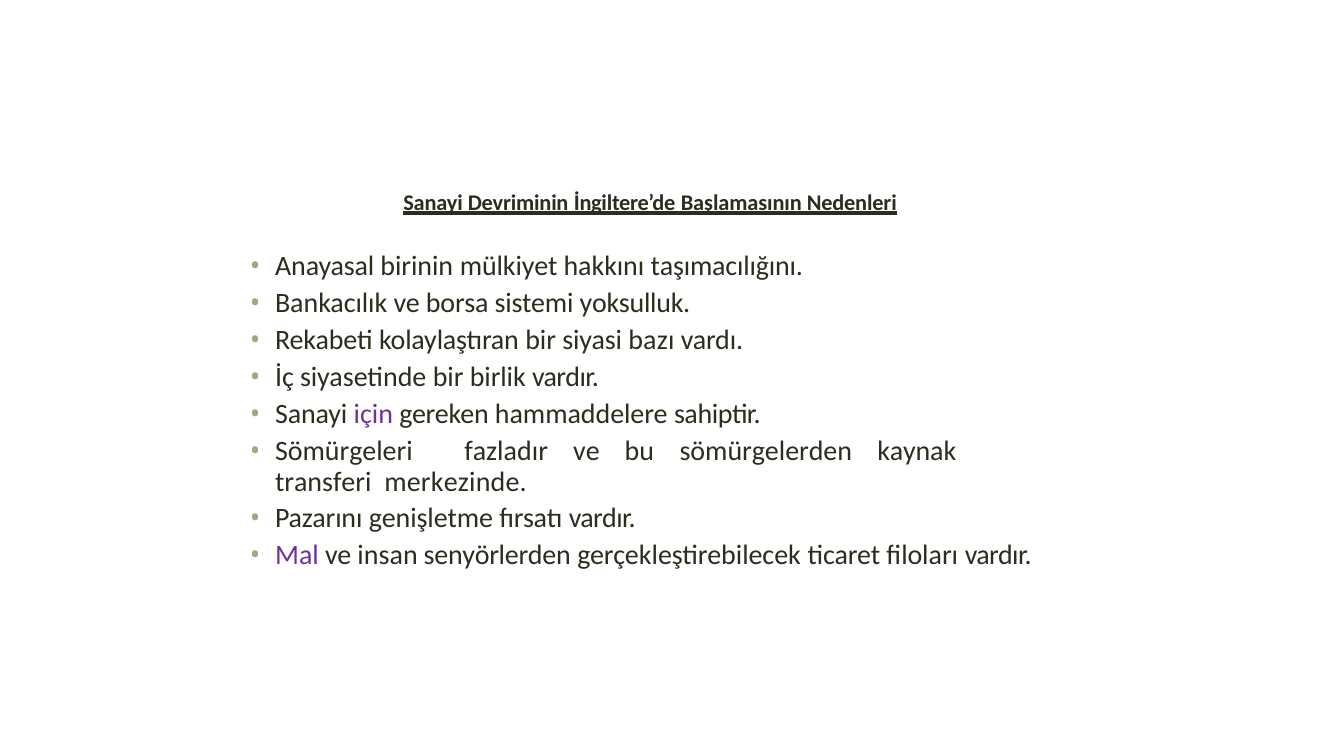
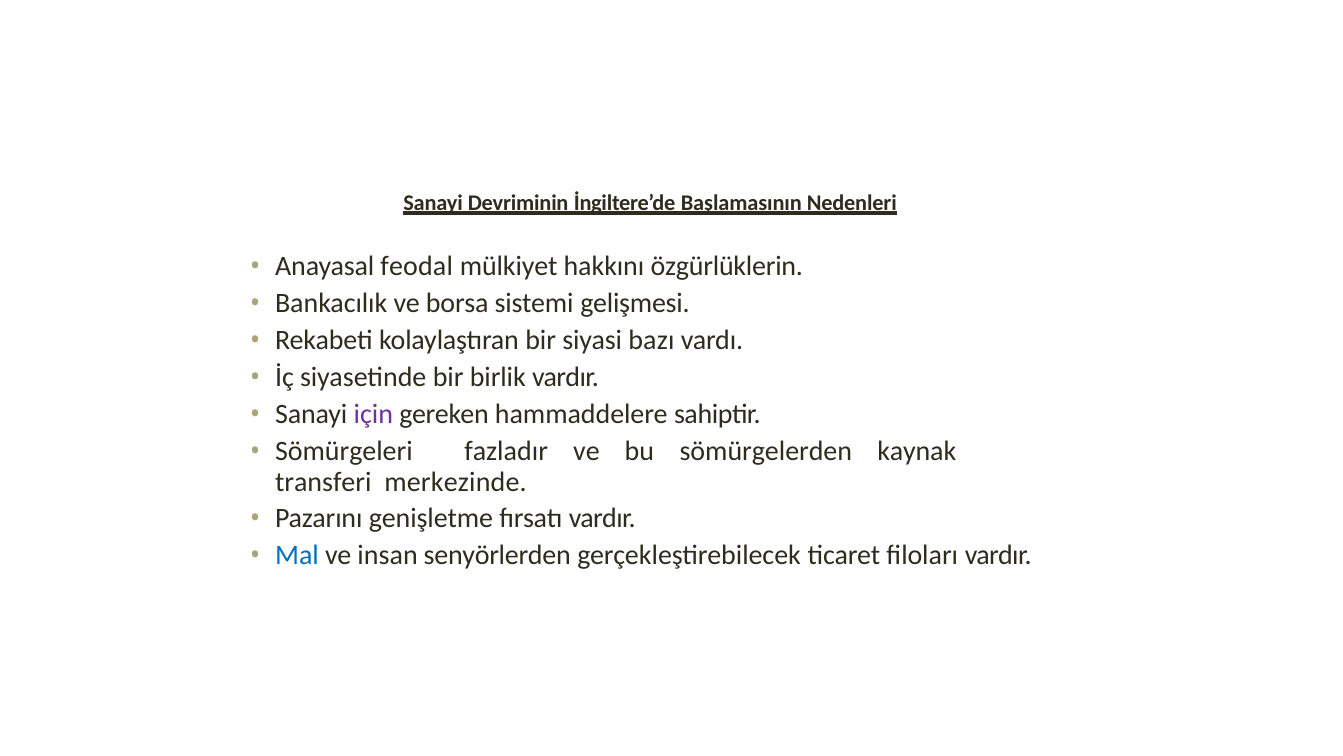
birinin: birinin -> feodal (417, 266)
taşımacılığını: taşımacılığını -> özgürlüklerin (727, 266)
yoksulluk: yoksulluk -> gelişmesi (635, 303)
Mal colour: purple -> blue (297, 555)
